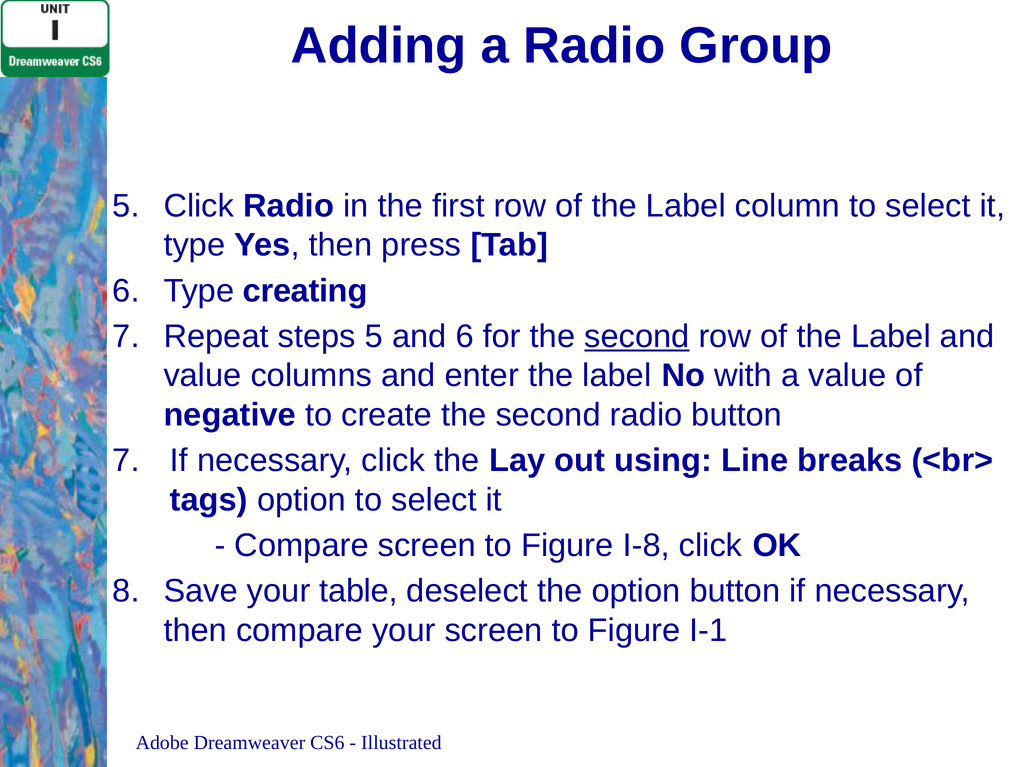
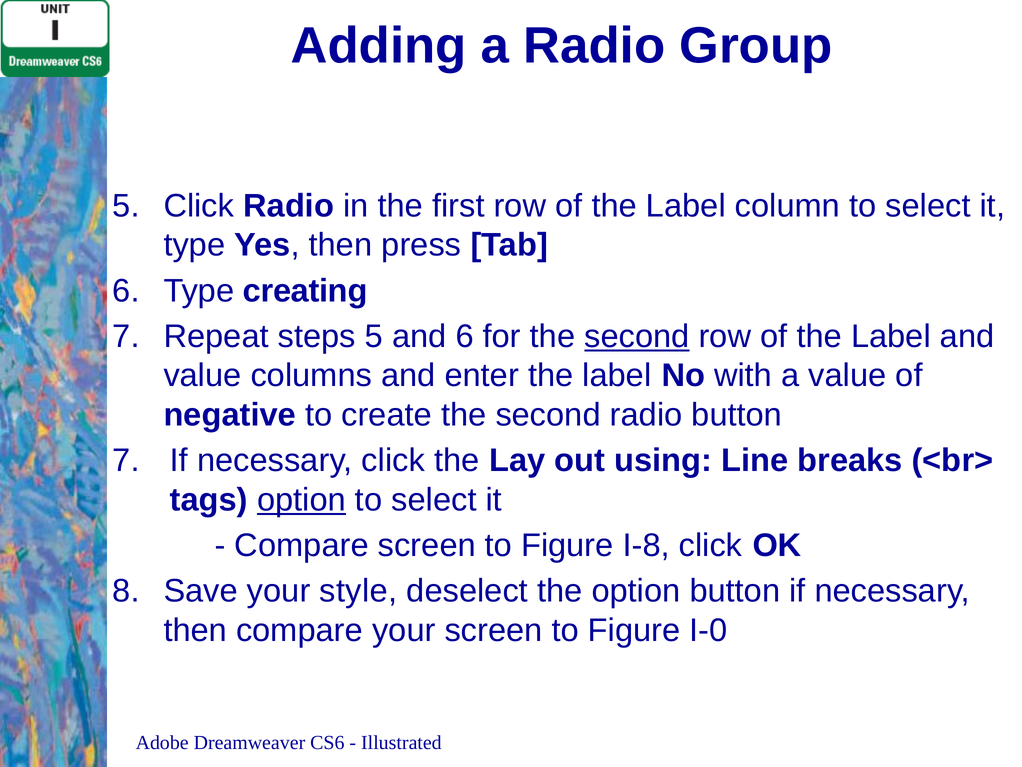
option underline: none -> present (302, 499)
table: table -> style (358, 591)
I-1: I-1 -> I-0 (708, 630)
